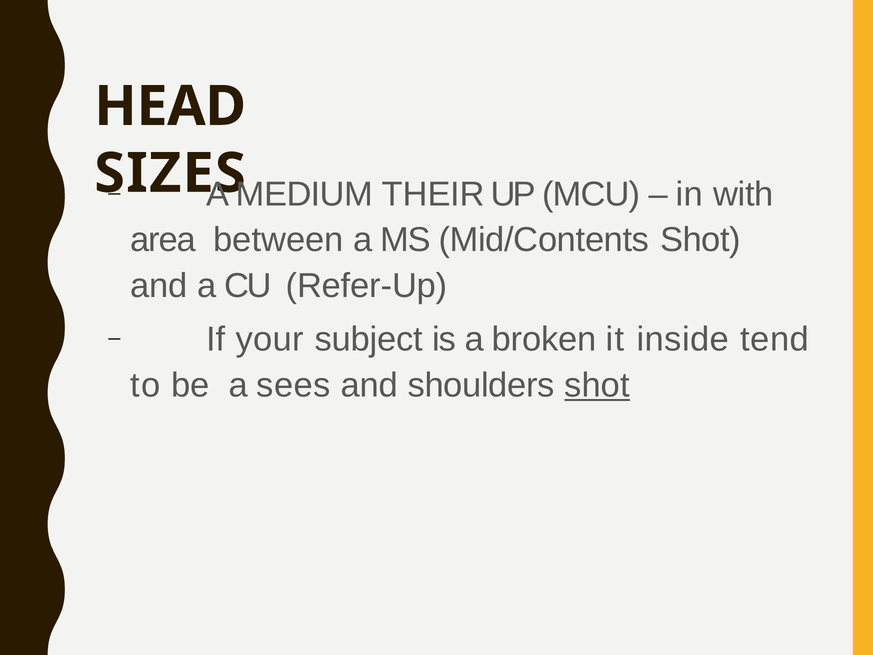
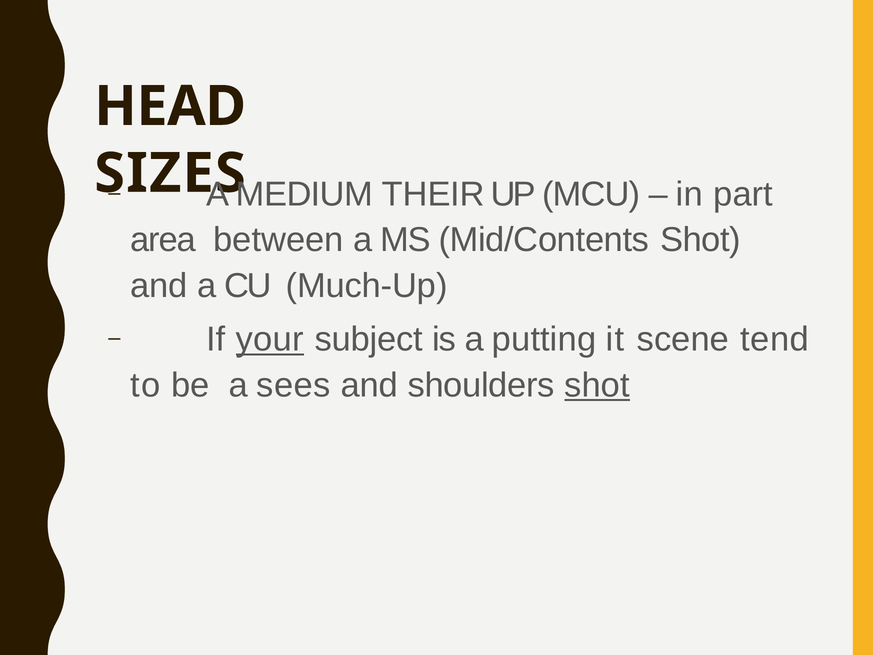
with: with -> part (743, 194)
Refer-Up: Refer-Up -> Much-Up (367, 286)
your underline: none -> present (270, 339)
broken: broken -> putting (544, 339)
inside: inside -> scene (683, 339)
